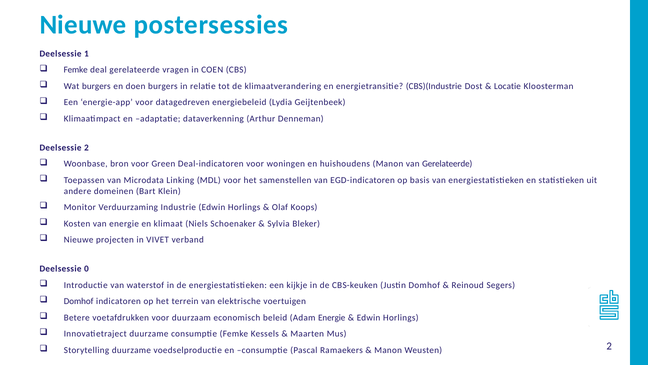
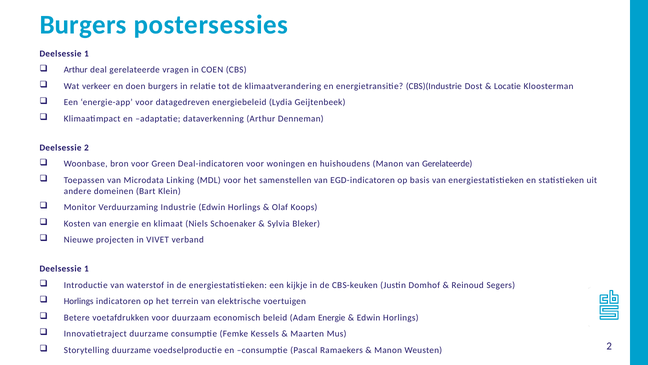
Nieuwe: Nieuwe -> Burgers (83, 25)
Femke: Femke -> Arthur (76, 70)
Wat burgers: burgers -> verkeer (96, 86)
0: 0 -> 1 (86, 268)
Domhof: Domhof -> Horlings (79, 301)
